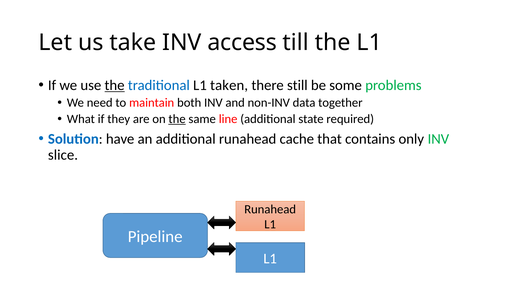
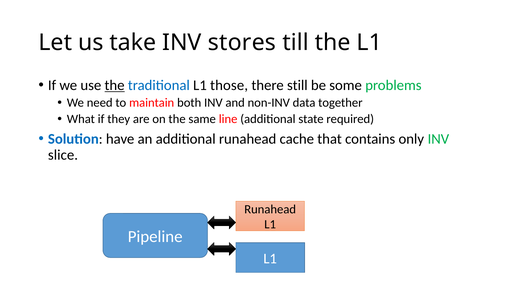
access: access -> stores (242, 42)
taken: taken -> those (229, 85)
the underline: present -> none (177, 119)
